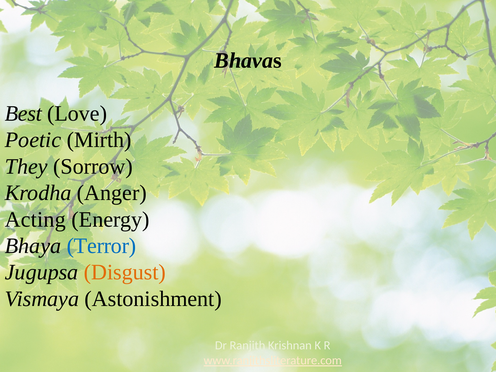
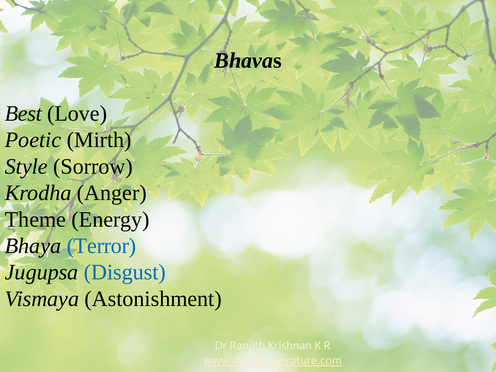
They: They -> Style (26, 166)
Acting: Acting -> Theme (35, 219)
Disgust colour: orange -> blue (125, 272)
